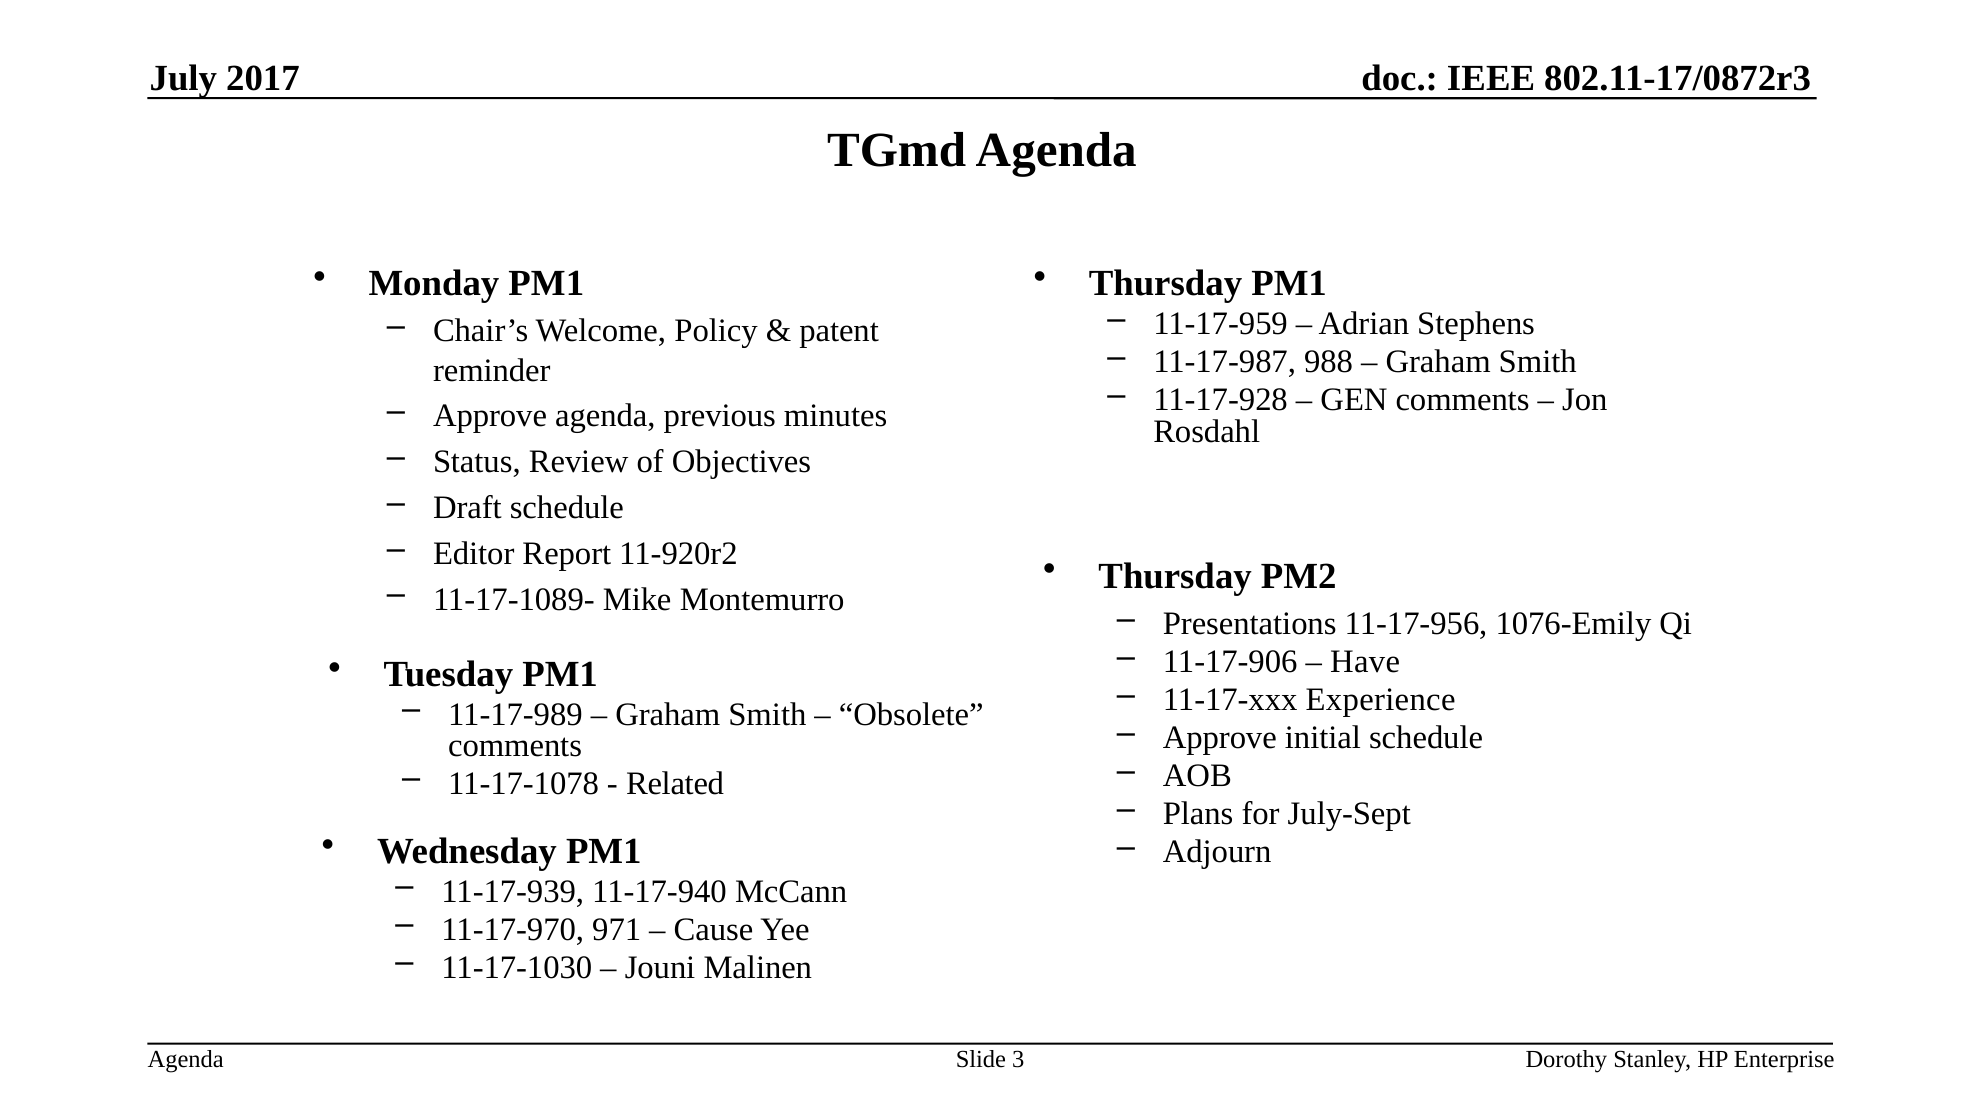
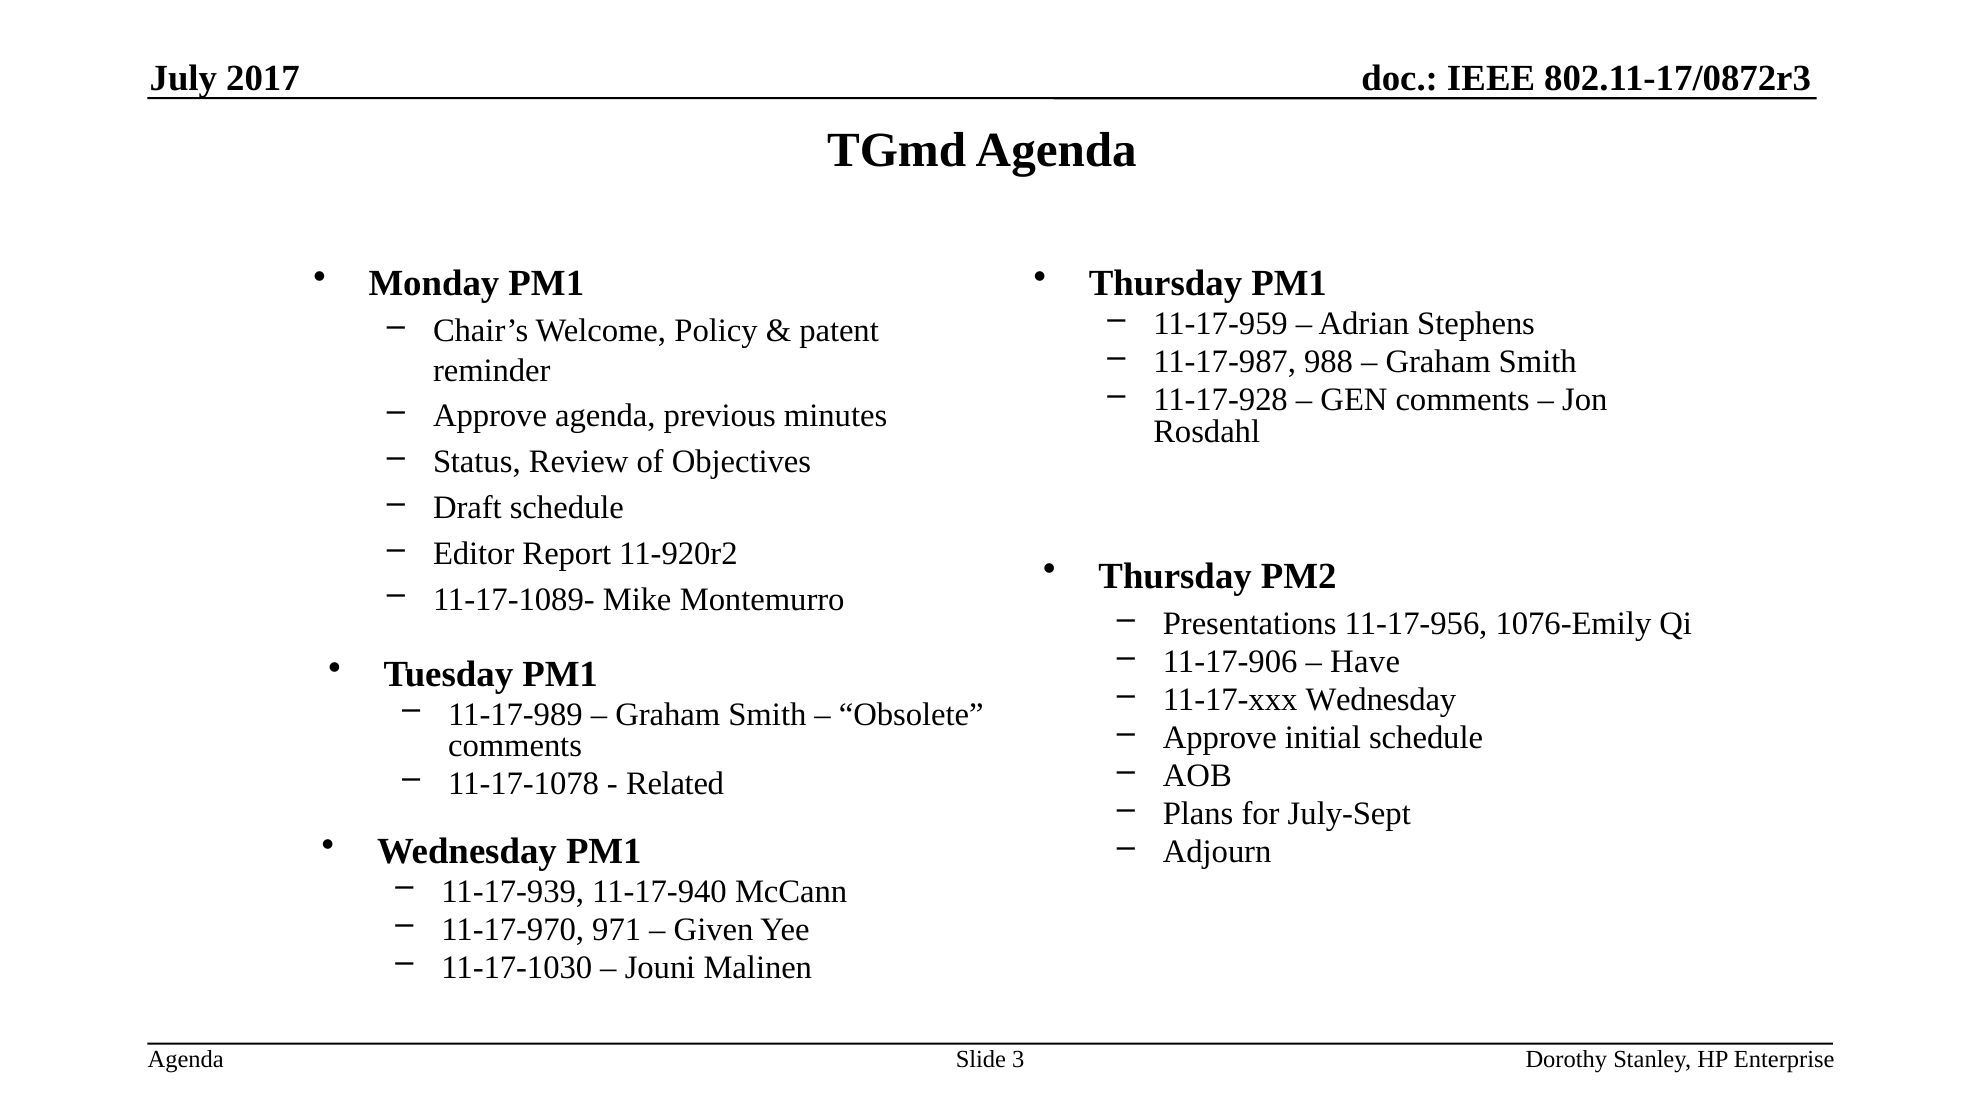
11-17-xxx Experience: Experience -> Wednesday (1381, 700)
Cause: Cause -> Given (714, 930)
